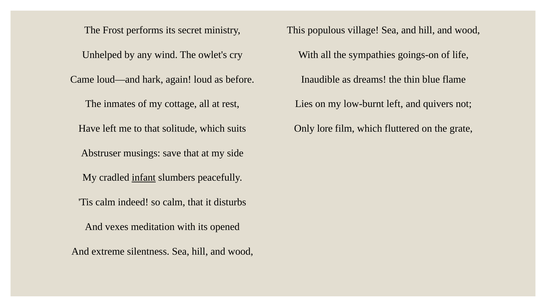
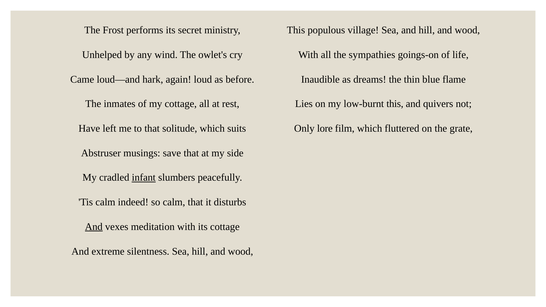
low-burnt left: left -> this (395, 104)
And underline: none -> present (94, 227)
its opened: opened -> cottage (225, 227)
